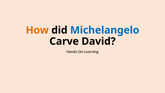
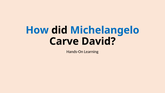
How colour: orange -> blue (37, 30)
